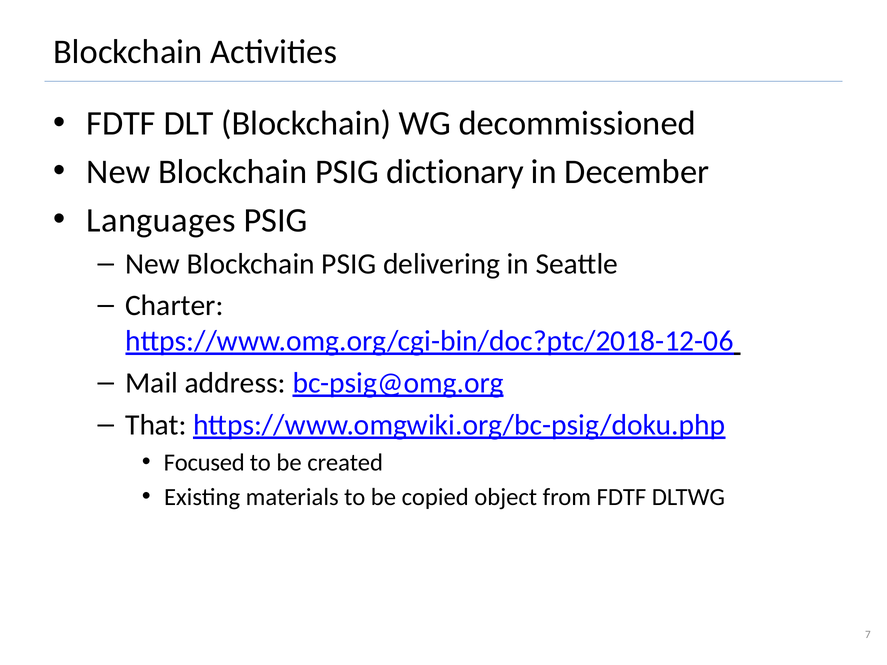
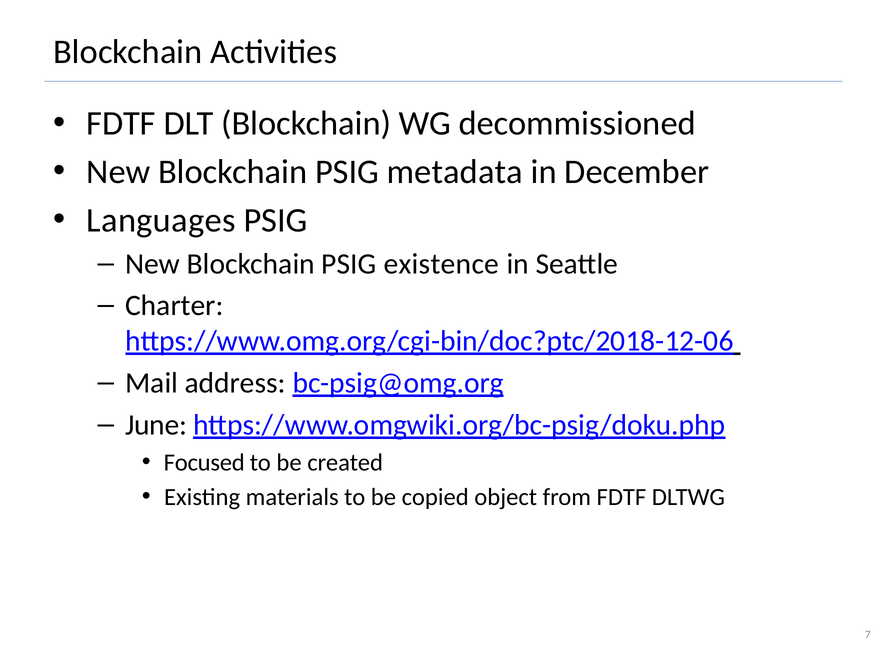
dictionary: dictionary -> metadata (455, 172)
delivering: delivering -> existence (441, 264)
That: That -> June (156, 425)
